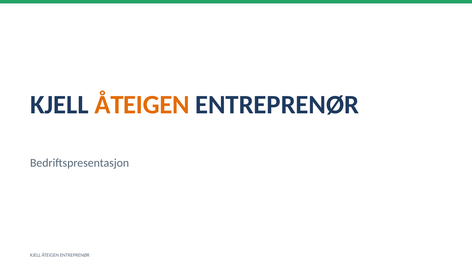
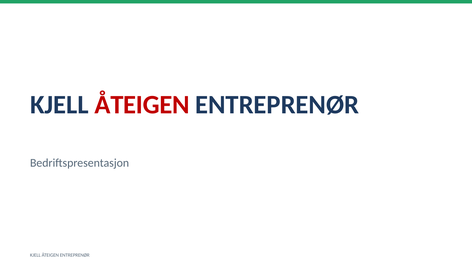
ÅTEIGEN colour: orange -> red (142, 105)
